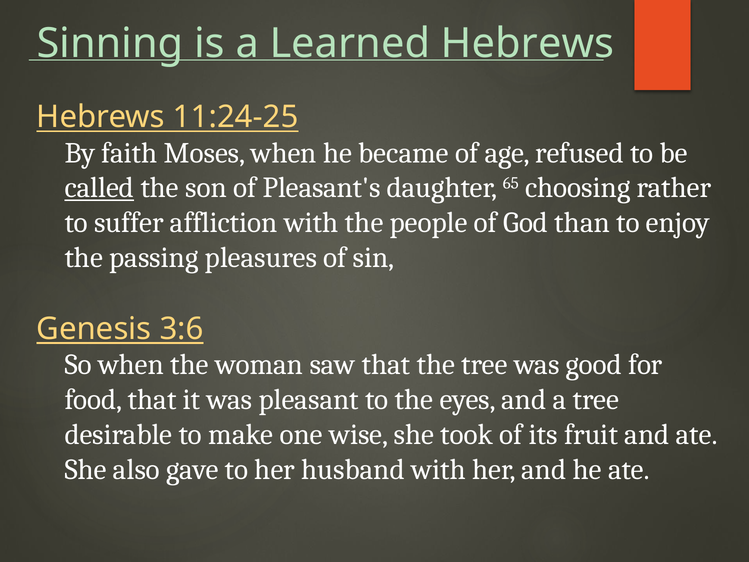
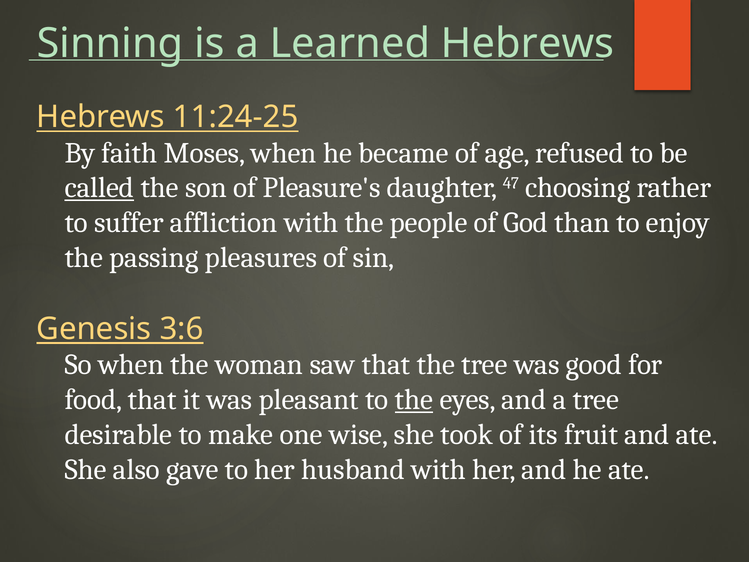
Pleasant's: Pleasant's -> Pleasure's (322, 188)
65: 65 -> 47 (511, 183)
the underline: none -> present (414, 400)
